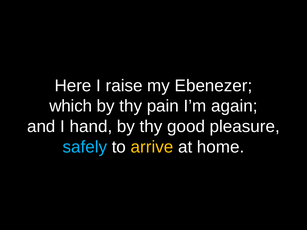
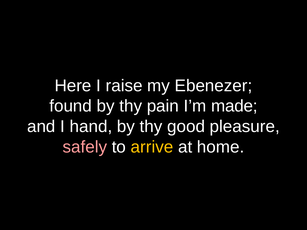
which: which -> found (71, 106)
again: again -> made (234, 106)
safely colour: light blue -> pink (85, 147)
